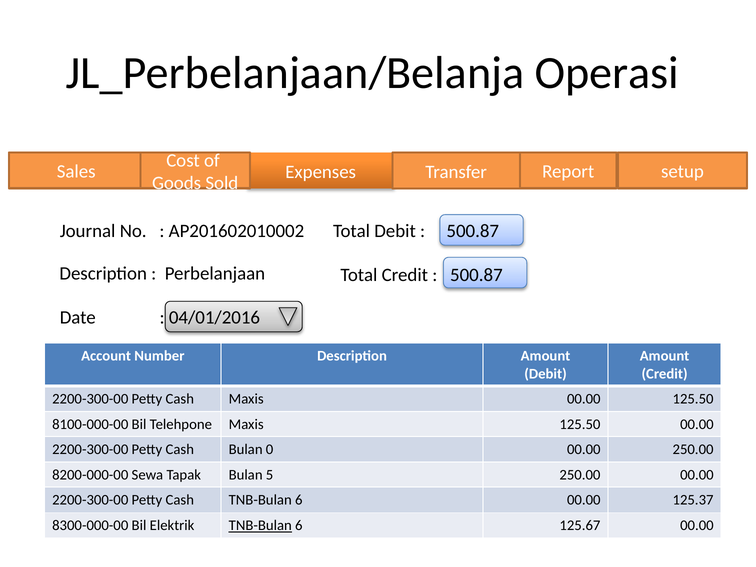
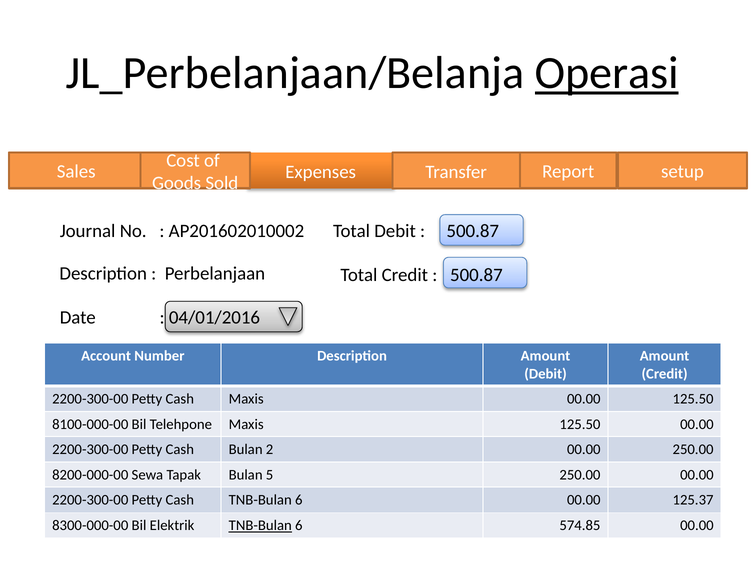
Operasi underline: none -> present (607, 73)
0: 0 -> 2 (270, 450)
125.67: 125.67 -> 574.85 (580, 526)
